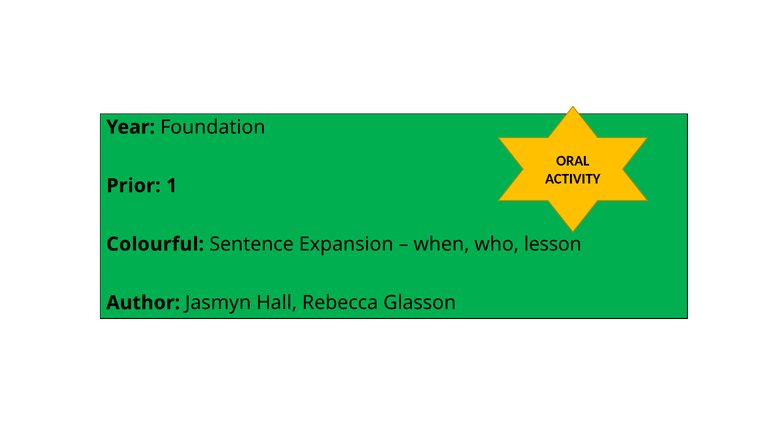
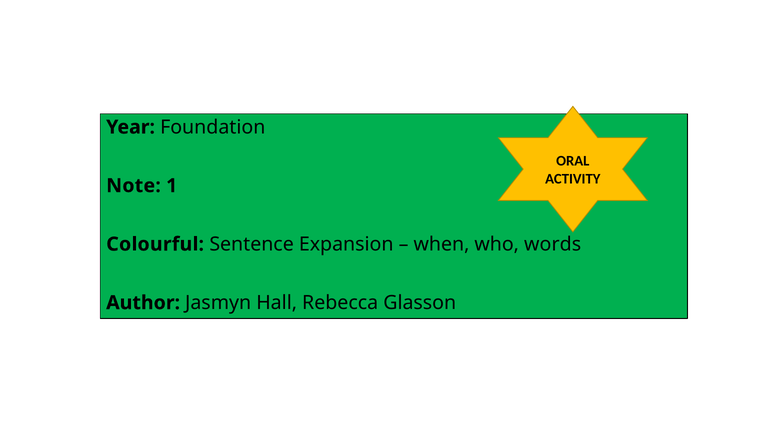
Prior: Prior -> Note (134, 186)
lesson: lesson -> words (553, 244)
